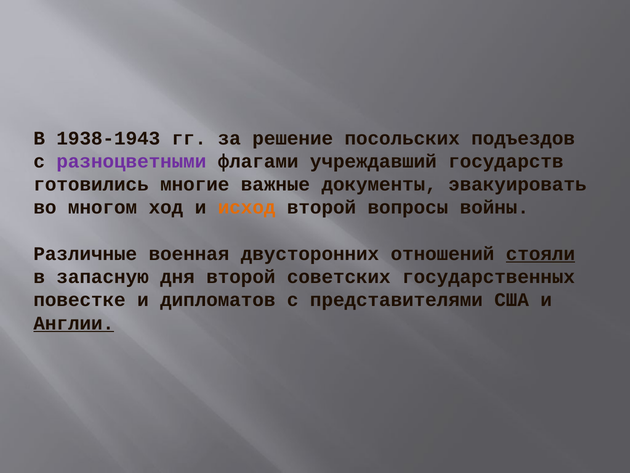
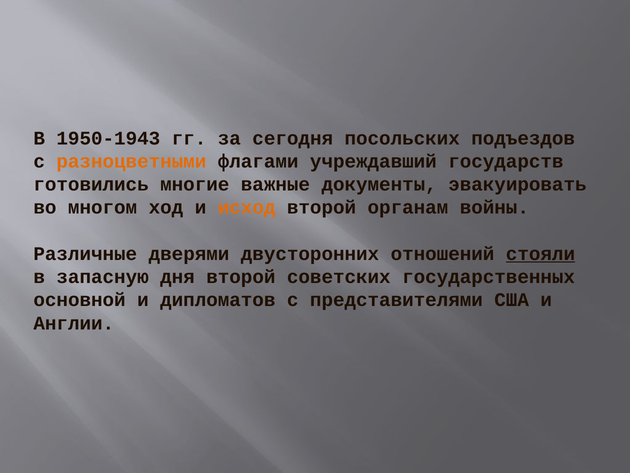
1938-1943: 1938-1943 -> 1950-1943 (108, 138)
решение: решение -> сегодня (293, 138)
разноцветными colour: purple -> orange (131, 161)
вопросы: вопросы -> органам (408, 207)
военная: военная -> дверями (189, 254)
повестке: повестке -> основной (80, 300)
Англии underline: present -> none (74, 323)
